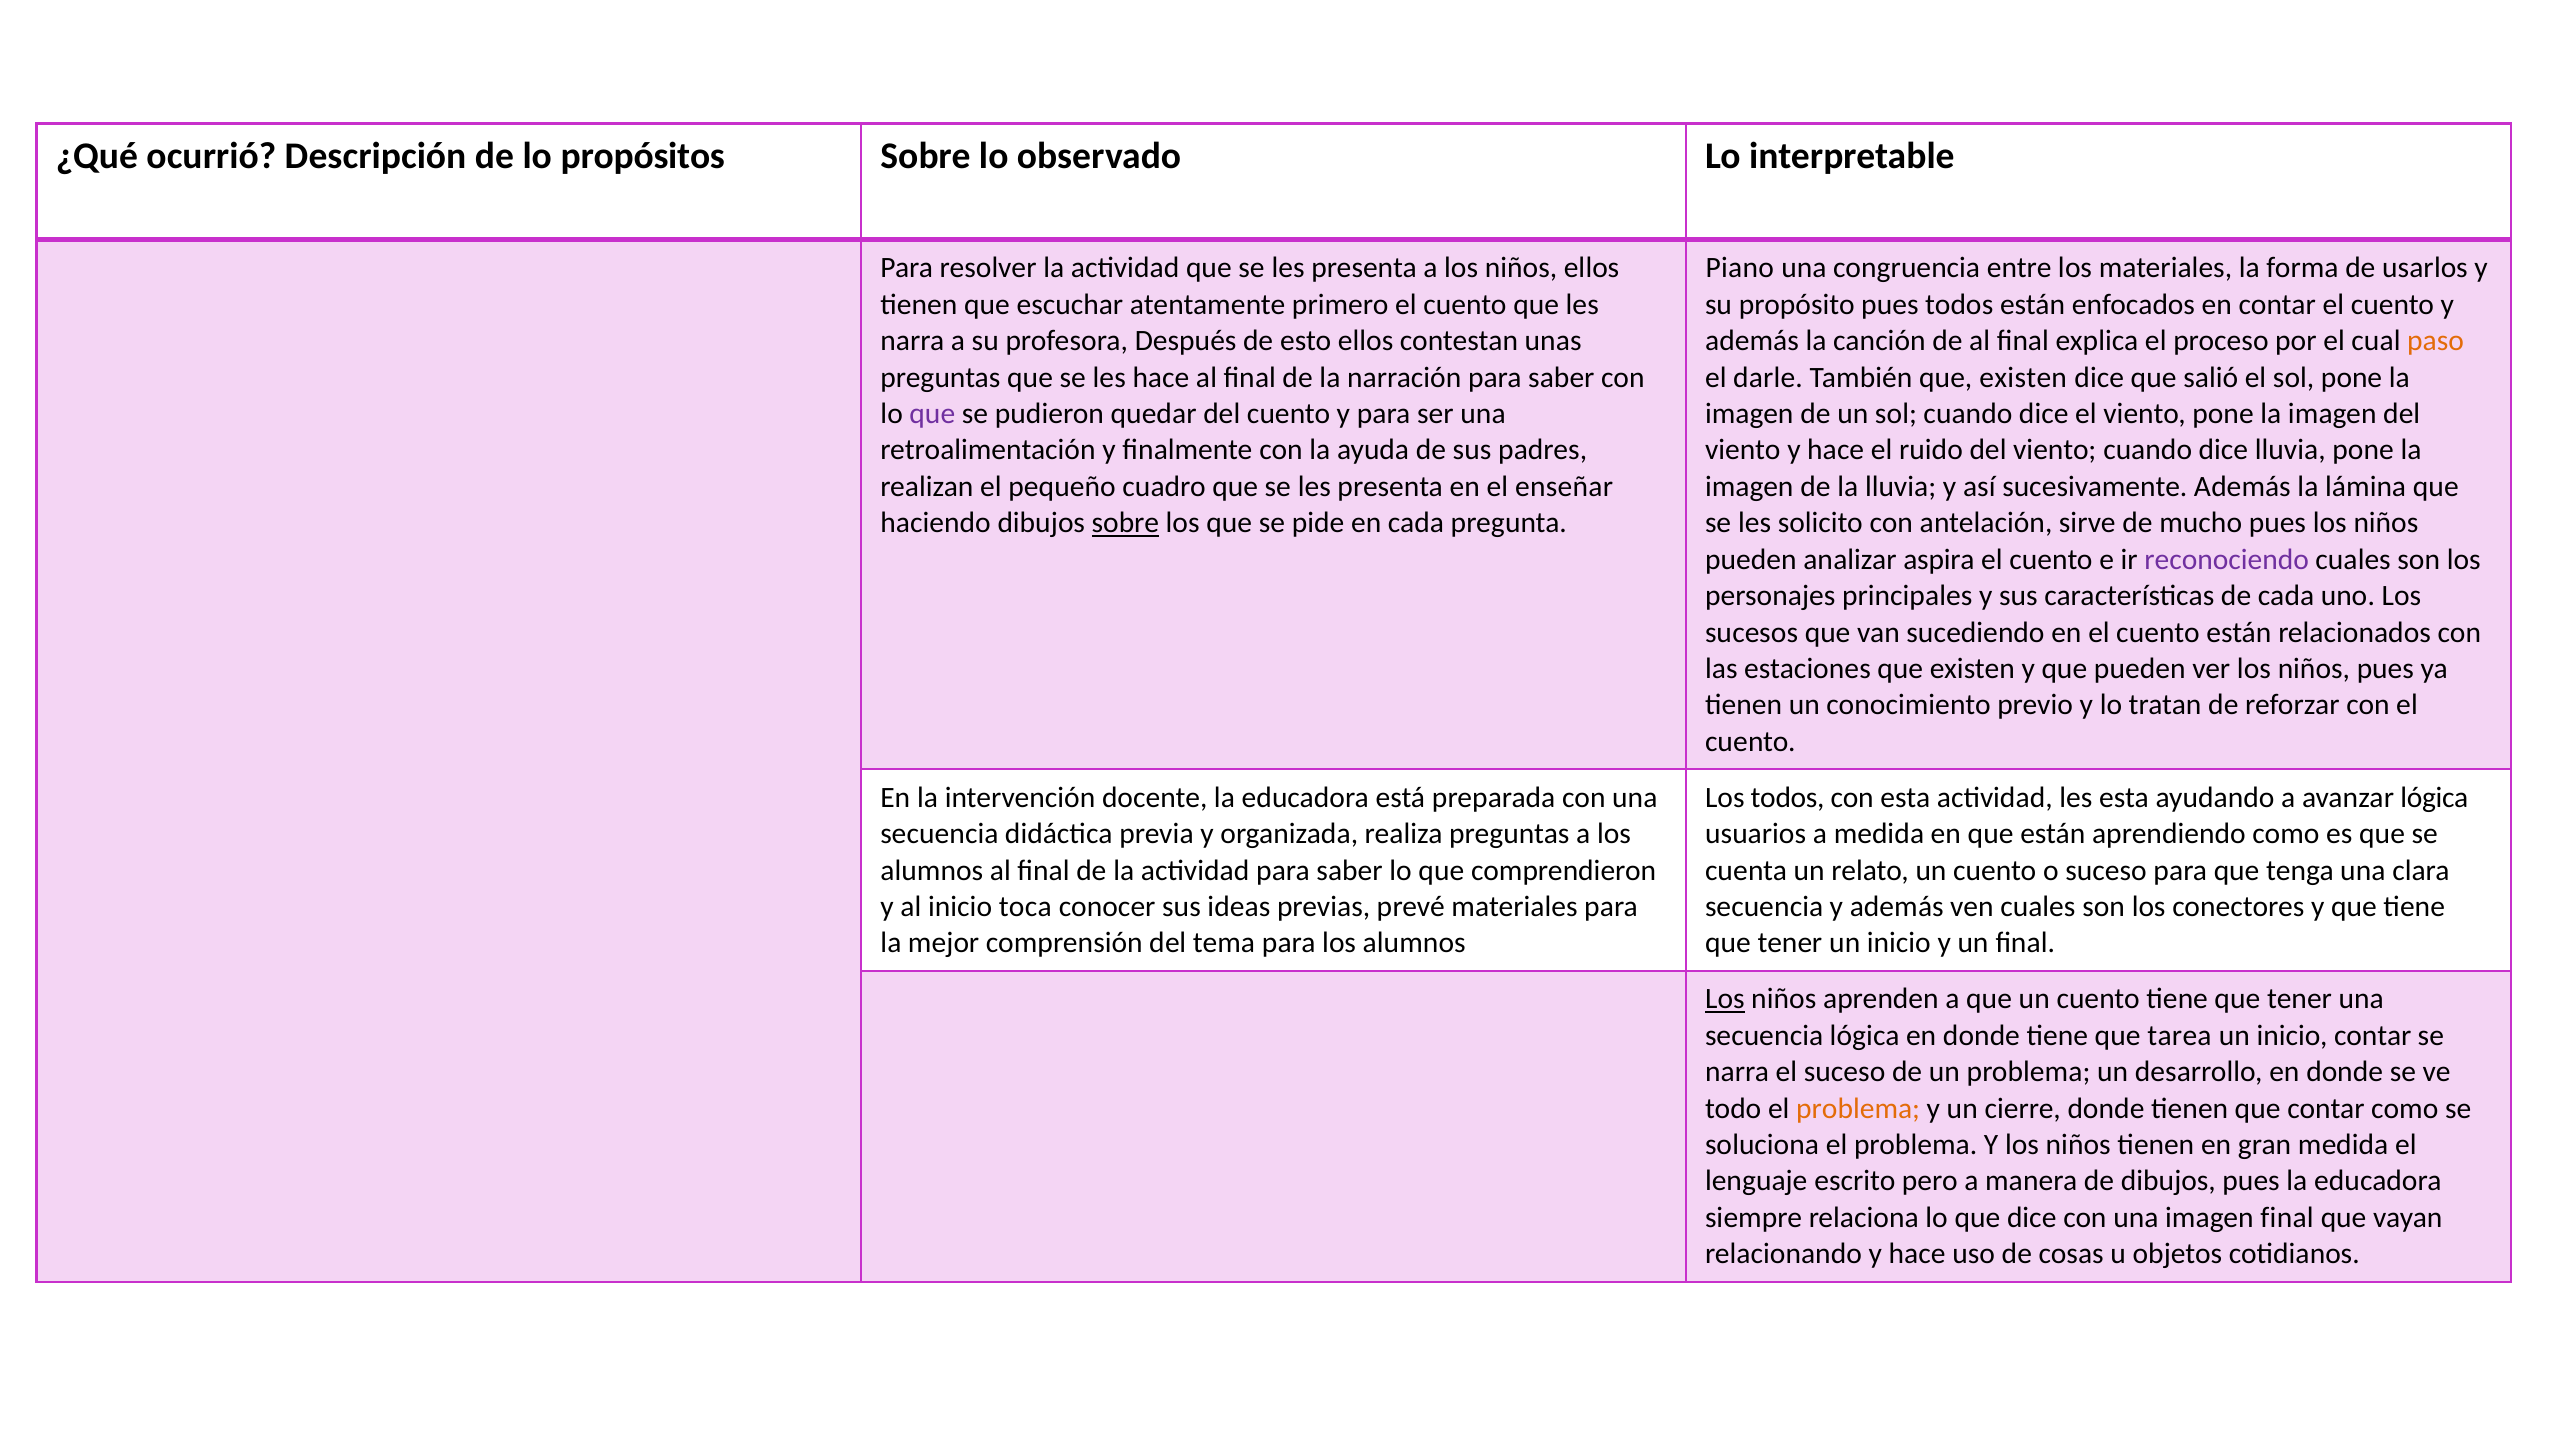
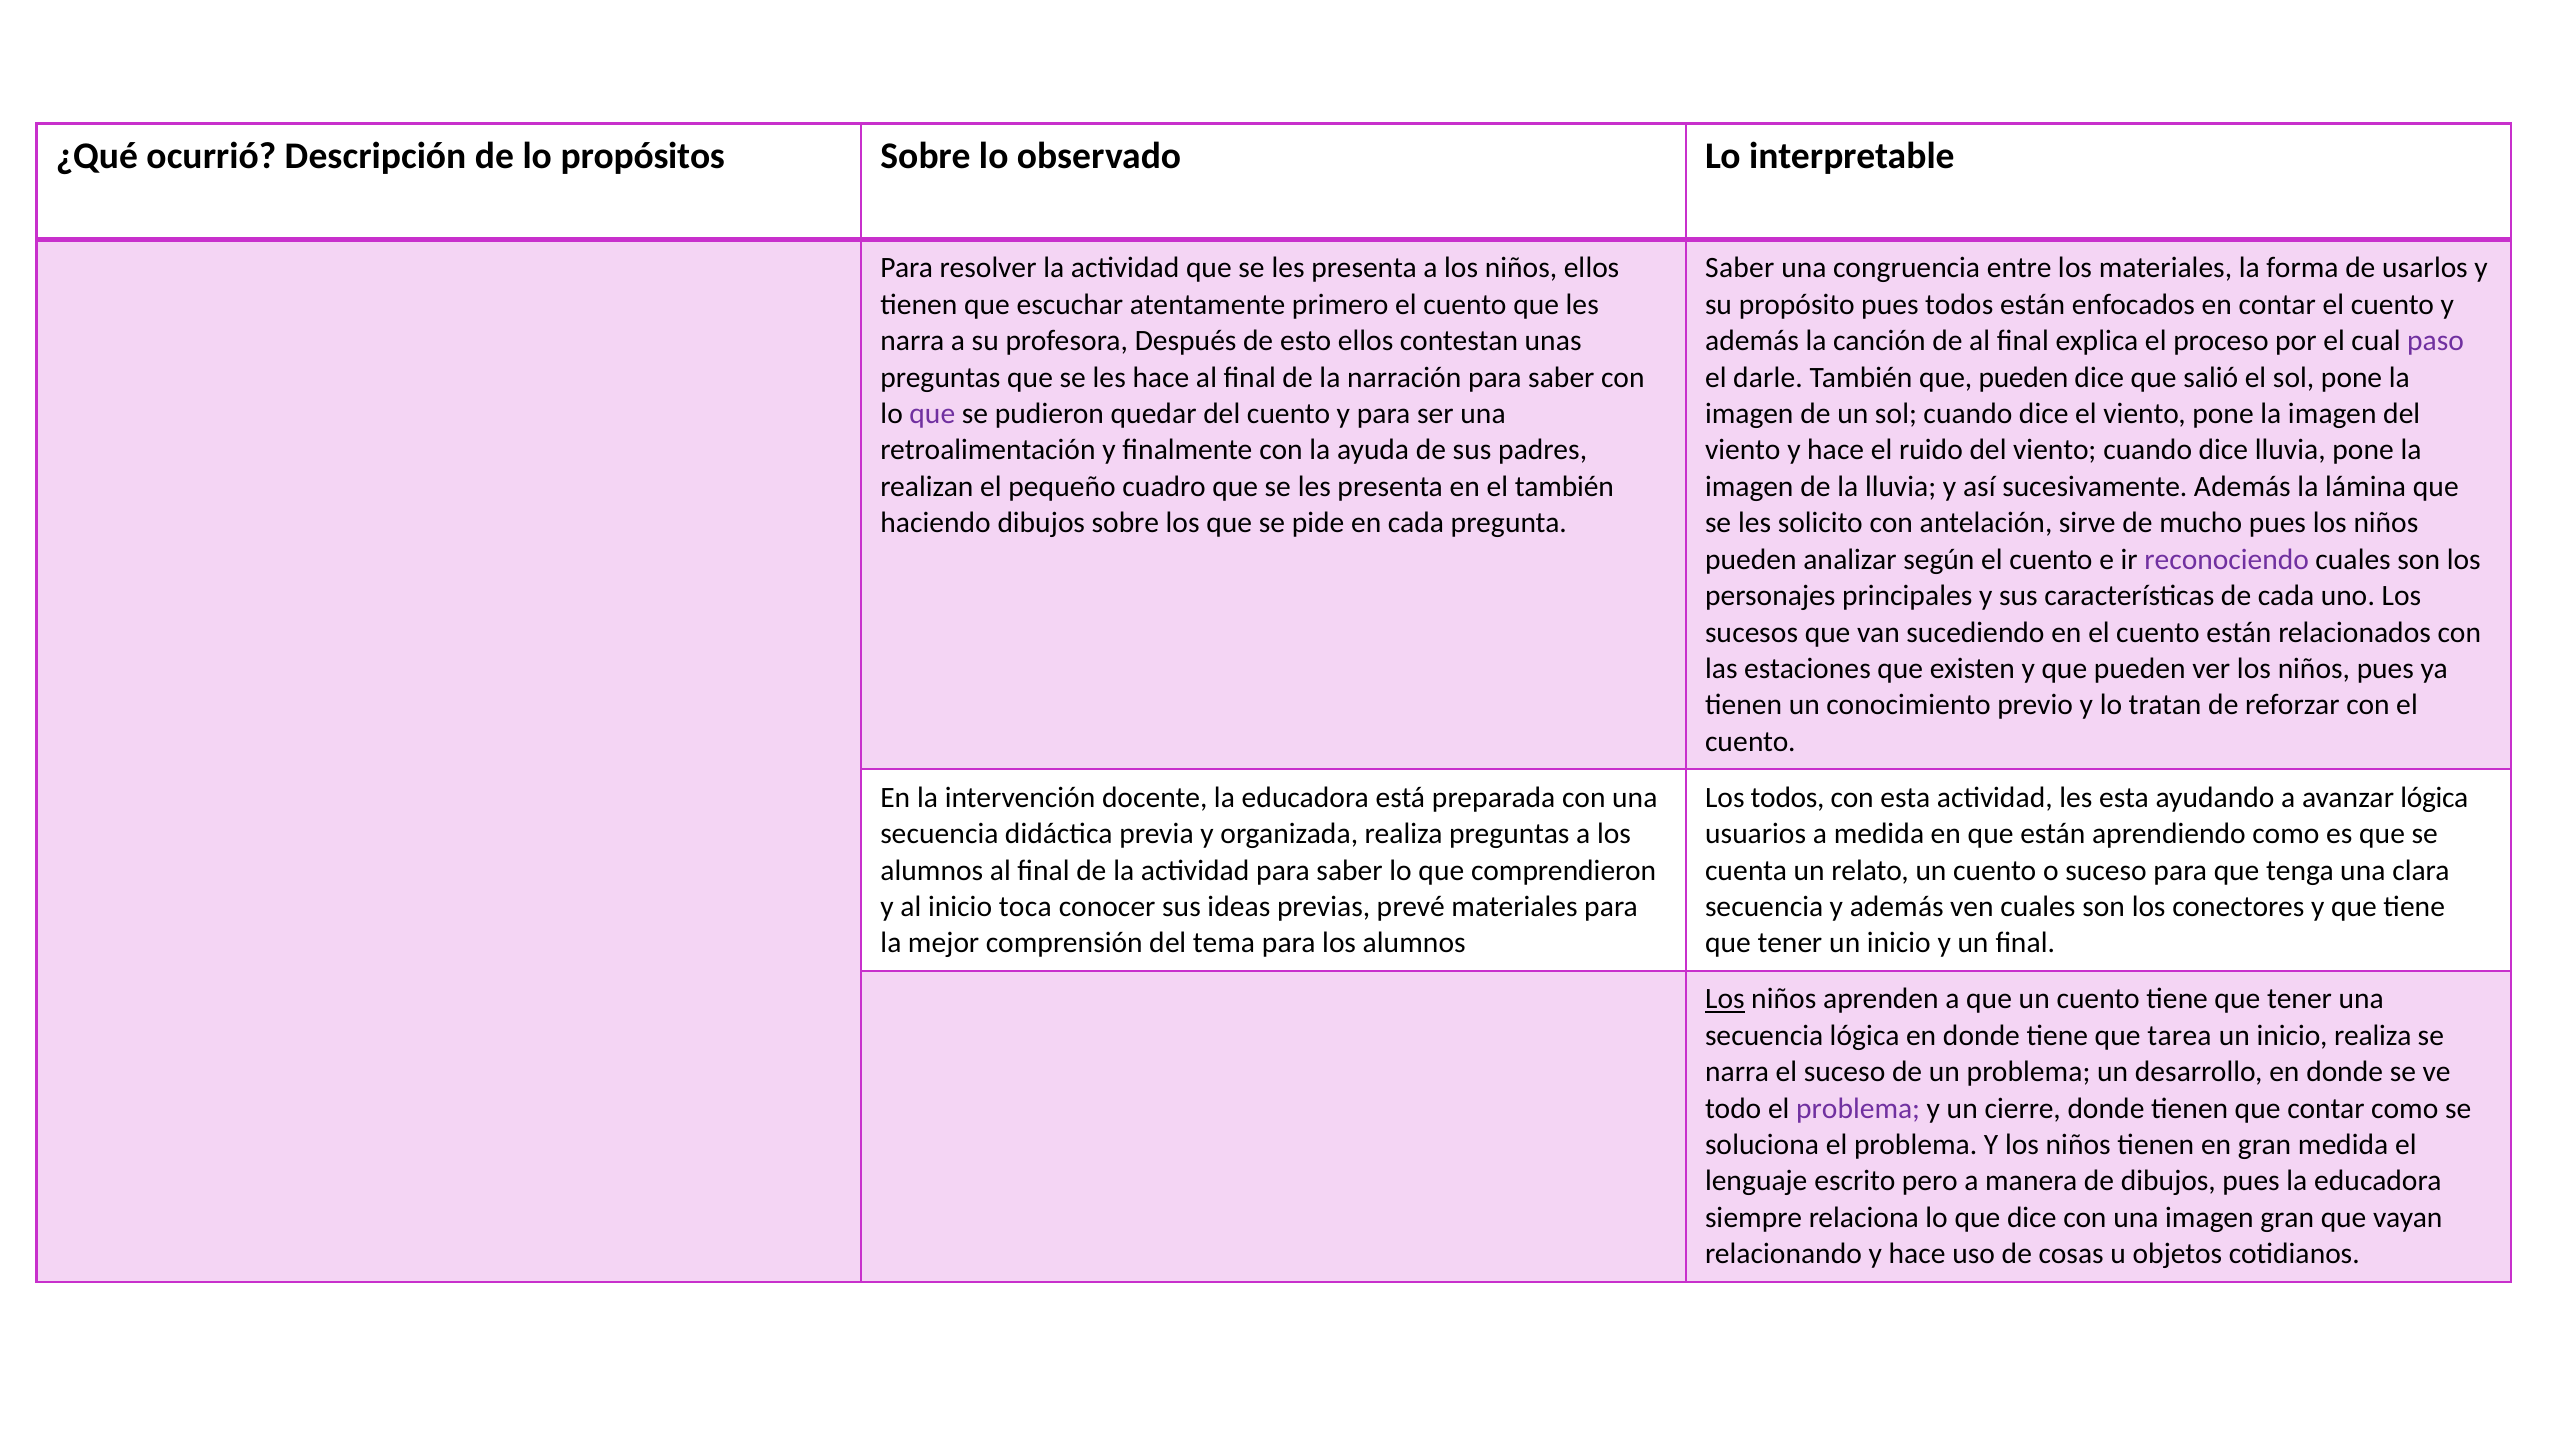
Piano: Piano -> Saber (1740, 268)
paso colour: orange -> purple (2436, 341)
También que existen: existen -> pueden (2024, 377)
el enseñar: enseñar -> también (1564, 487)
sobre underline: present -> none (1125, 523)
aspira: aspira -> según (1939, 560)
inicio contar: contar -> realiza (2373, 1036)
problema colour: orange -> purple (1858, 1108)
imagen final: final -> gran (2287, 1218)
